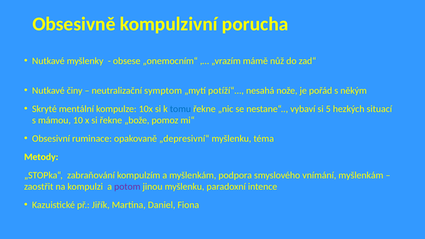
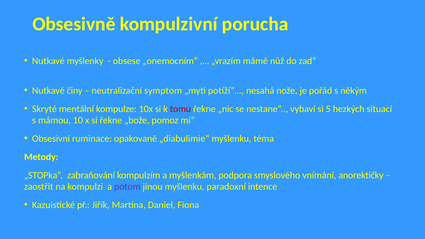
tomu colour: blue -> red (180, 109)
„depresivní“: „depresivní“ -> „diabulimie“ (184, 139)
vnímání myšlenkám: myšlenkám -> anorektičky (361, 175)
